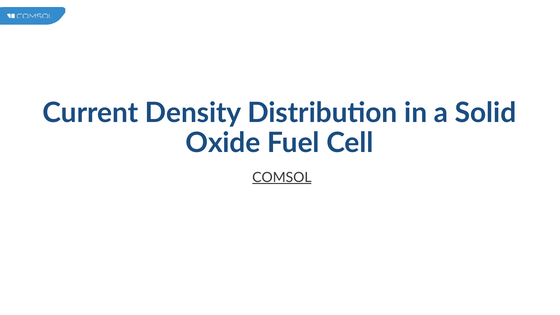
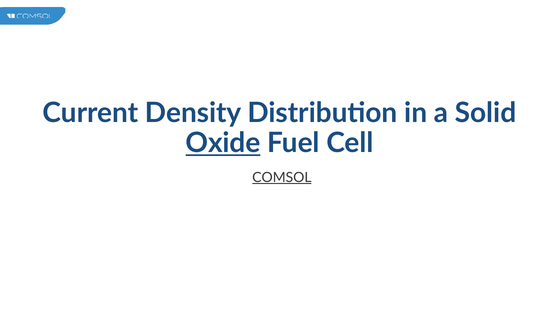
Oxide underline: none -> present (223, 143)
